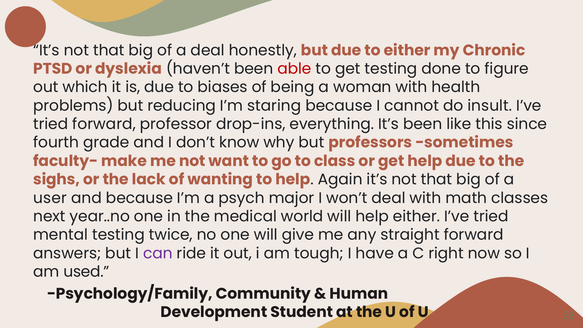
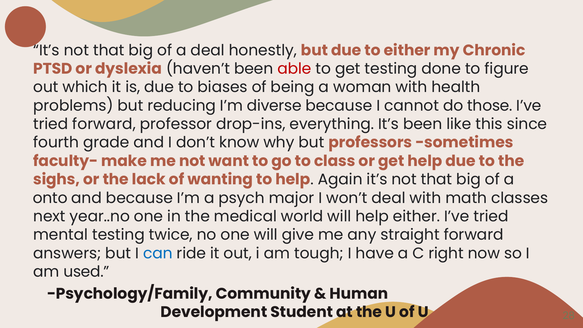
staring: staring -> diverse (274, 106)
insult: insult -> those (490, 106)
user: user -> onto (50, 198)
can colour: purple -> blue (158, 253)
